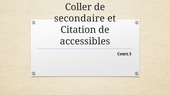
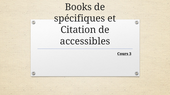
Coller: Coller -> Books (78, 7)
secondaire: secondaire -> spécifiques (80, 19)
